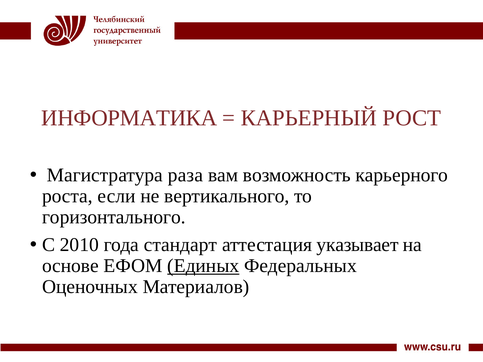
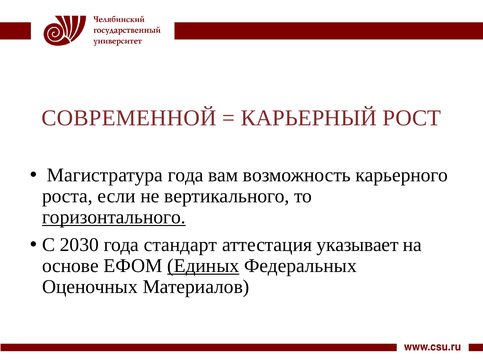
ИНФОРМАТИКА: ИНФОРМАТИКА -> СОВРЕМЕННОЙ (129, 118)
Магистратура раза: раза -> года (186, 175)
горизонтального underline: none -> present (114, 217)
2010: 2010 -> 2030 (79, 245)
